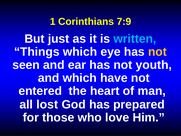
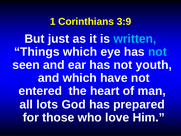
7:9: 7:9 -> 3:9 (124, 22)
not colour: yellow -> light blue (157, 52)
lost: lost -> lots (47, 104)
